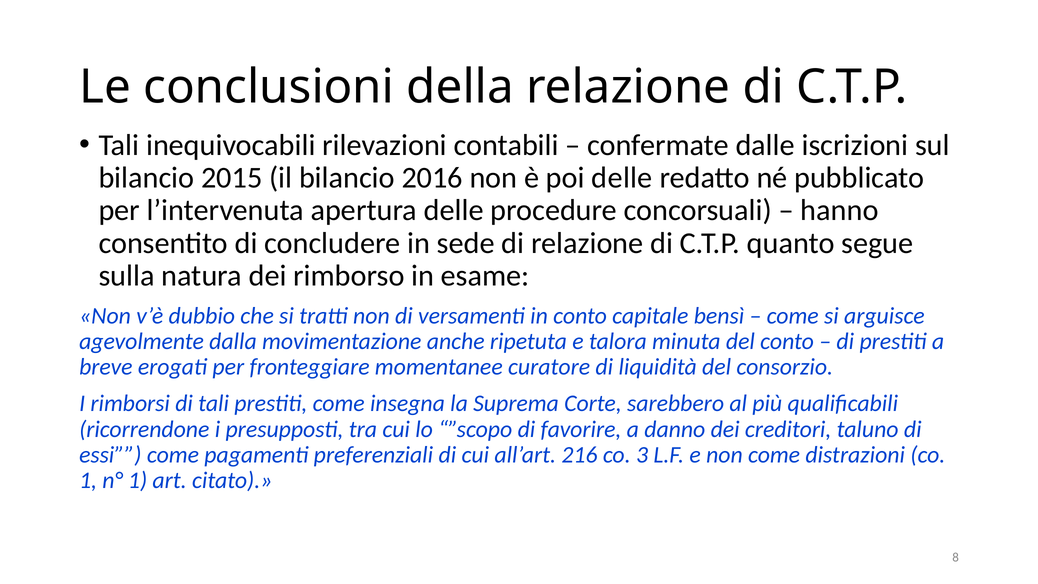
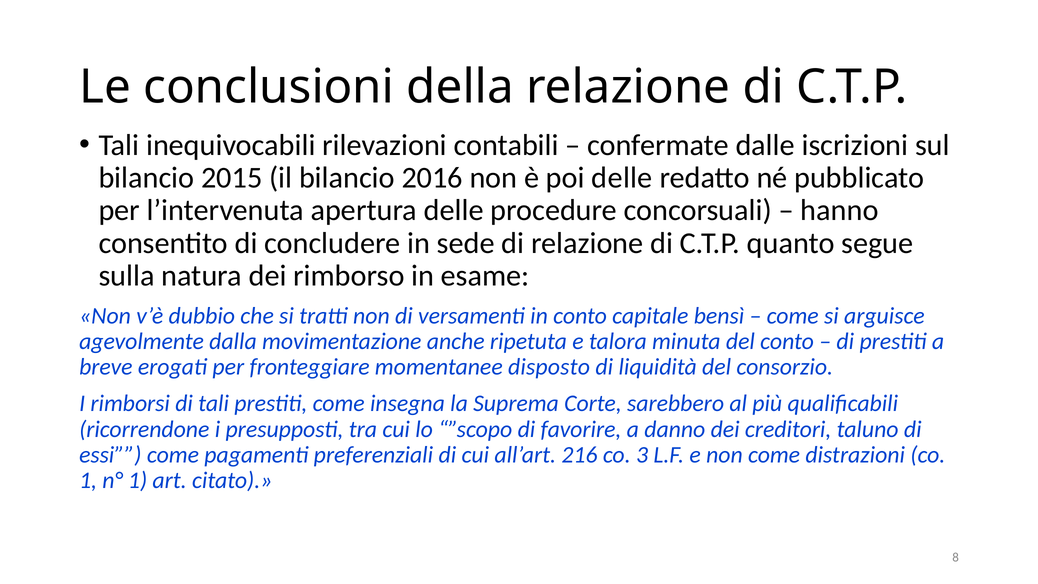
curatore: curatore -> disposto (549, 367)
